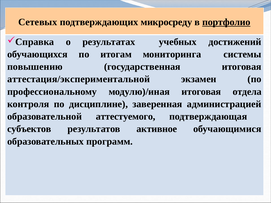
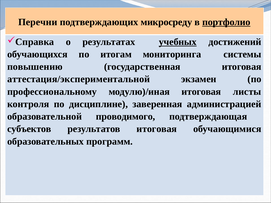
Сетевых: Сетевых -> Перечни (38, 22)
учебных underline: none -> present (178, 42)
отдела: отдела -> листы (247, 92)
аттестуемого: аттестуемого -> проводимого (126, 117)
результатов активное: активное -> итоговая (157, 129)
